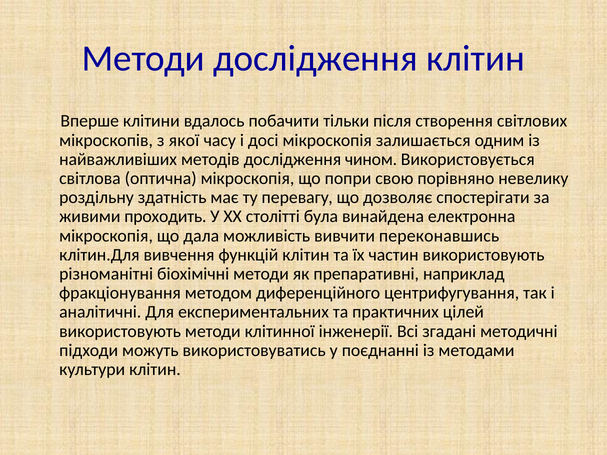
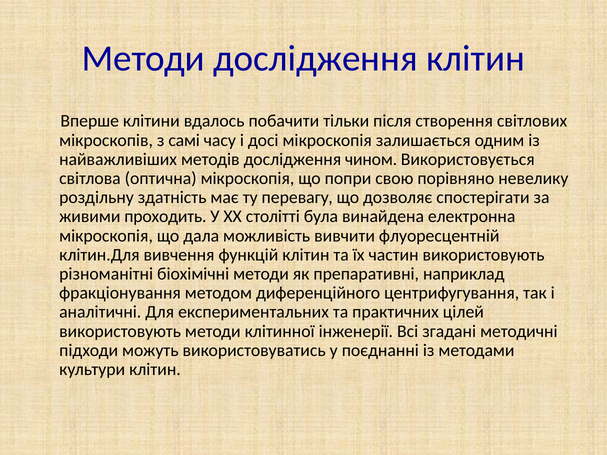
якої: якої -> самі (184, 140)
переконавшись: переконавшись -> флуоресцентній (439, 236)
